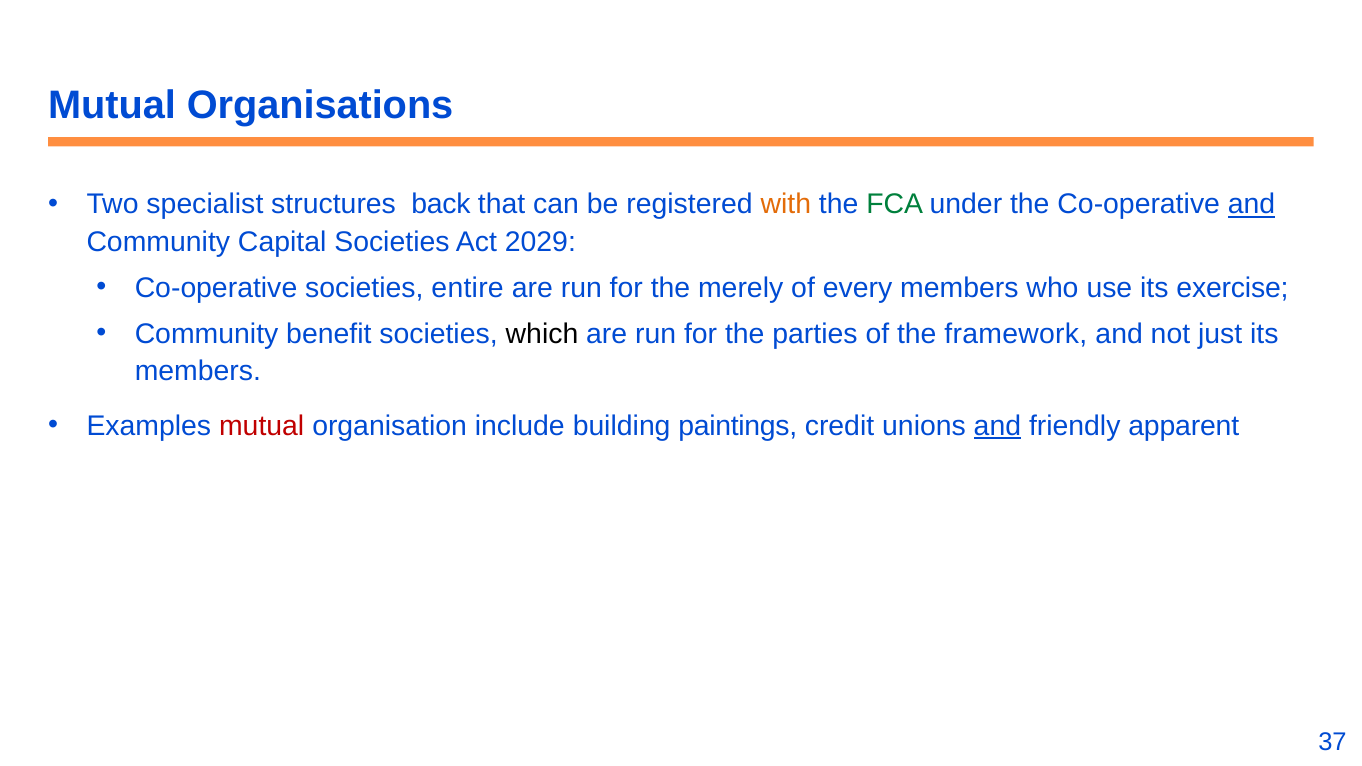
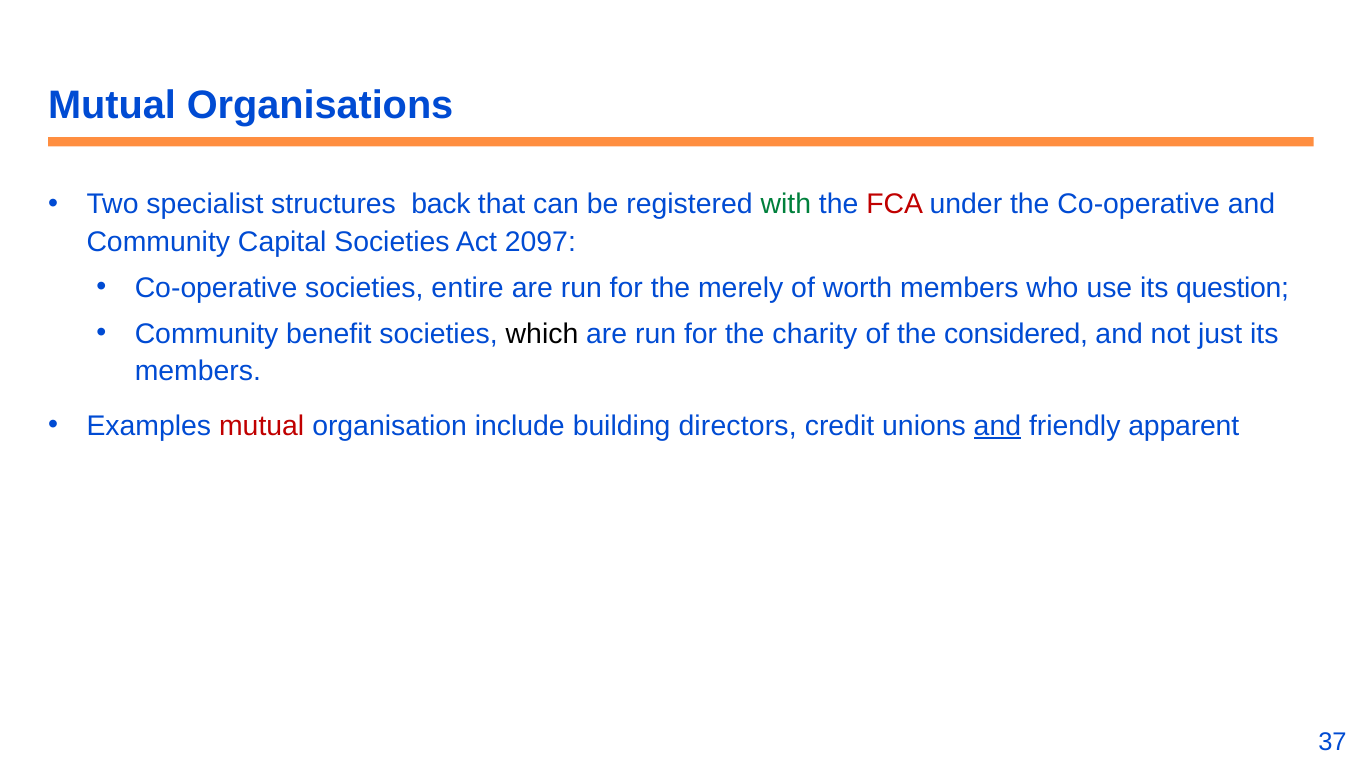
with colour: orange -> green (786, 205)
FCA colour: green -> red (895, 205)
and underline: present -> none (1252, 205)
2029: 2029 -> 2097 (540, 242)
every: every -> worth (858, 288)
exercise: exercise -> question (1233, 288)
parties: parties -> charity (815, 334)
framework: framework -> considered (1016, 334)
paintings: paintings -> directors (738, 426)
